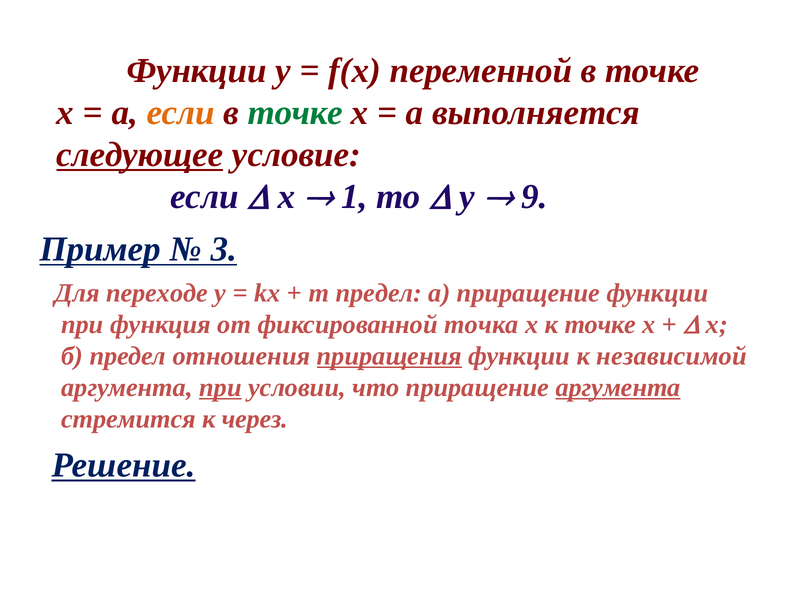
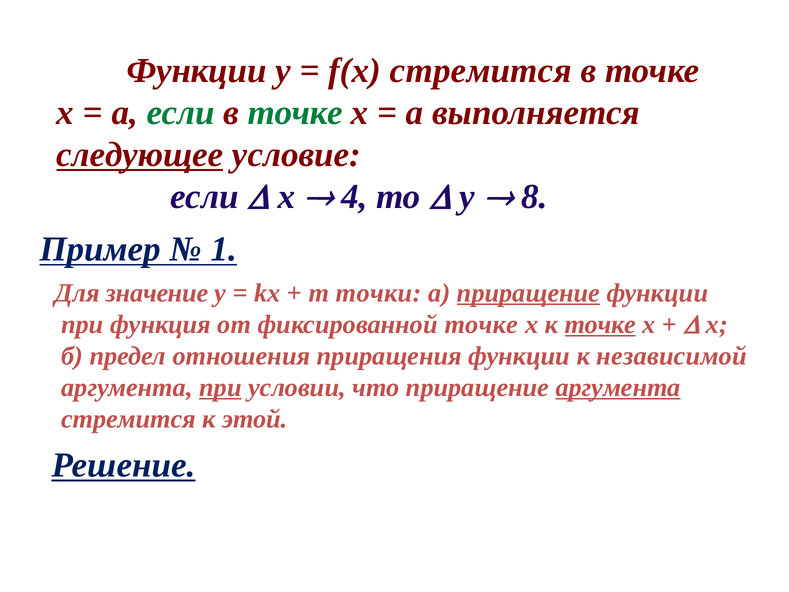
f(x переменной: переменной -> стремится (481, 70)
если colour: orange -> green (181, 113)
1: 1 -> 4 (354, 197)
9: 9 -> 8 (534, 197)
3: 3 -> 1 (224, 249)
переходе: переходе -> значение (157, 293)
m предел: предел -> точки (379, 293)
приращение underline: none -> present (528, 293)
фиксированной точка: точка -> точке (481, 324)
точке underline: none -> present (600, 324)
приращения underline: present -> none (389, 356)
через: через -> этой (255, 419)
